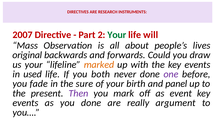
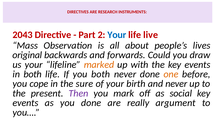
2007: 2007 -> 2043 (23, 35)
Your colour: green -> blue (117, 35)
will: will -> live (151, 35)
in used: used -> both (33, 74)
one colour: purple -> orange (171, 74)
fade: fade -> cope (39, 84)
and panel: panel -> never (176, 84)
event: event -> social (181, 93)
